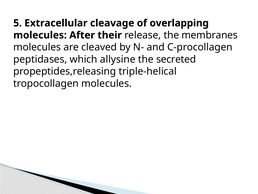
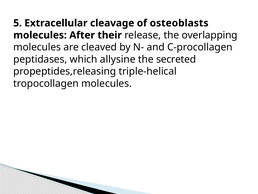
overlapping: overlapping -> osteoblasts (179, 23)
membranes: membranes -> overlapping (210, 35)
